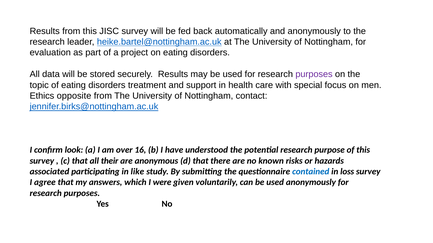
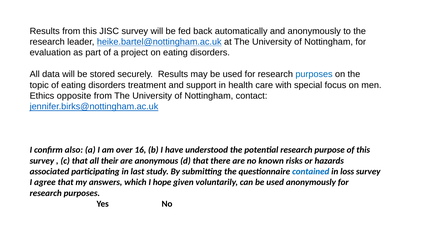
purposes colour: purple -> blue (314, 74)
look: look -> also (74, 150)
like: like -> last (137, 172)
were: were -> hope (162, 183)
